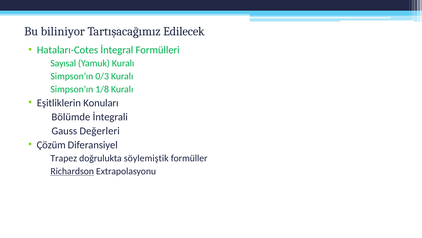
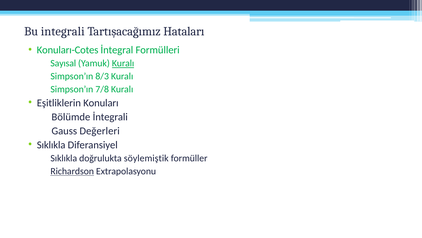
biliniyor: biliniyor -> integrali (63, 31)
Edilecek: Edilecek -> Hataları (184, 31)
Hataları-Cotes: Hataları-Cotes -> Konuları-Cotes (68, 50)
Kuralı underline: none -> present (123, 63)
0/3: 0/3 -> 8/3 (102, 76)
1/8: 1/8 -> 7/8 (102, 89)
Çözüm: Çözüm -> Sıklıkla (51, 145)
Trapez: Trapez -> Sıklıkla (64, 158)
